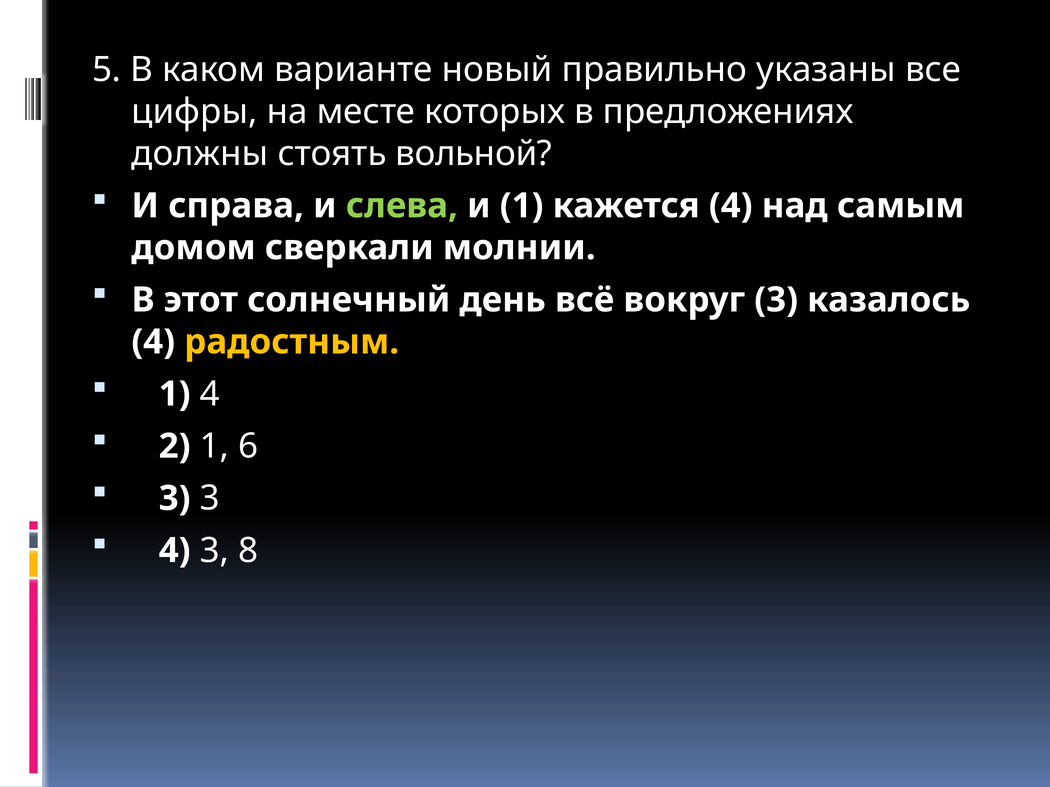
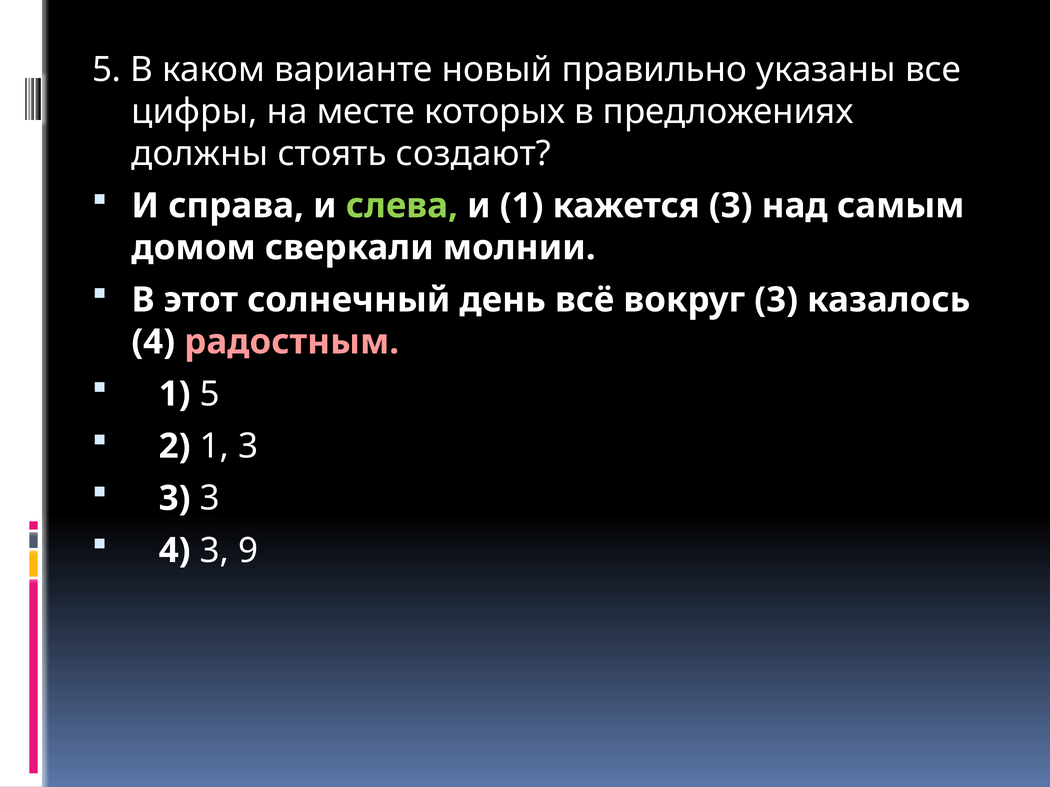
вольной: вольной -> создают (473, 154)
кажется 4: 4 -> 3 (731, 206)
радостным colour: yellow -> pink (292, 342)
1 4: 4 -> 5 (210, 394)
1 6: 6 -> 3 (248, 446)
8: 8 -> 9 (248, 551)
